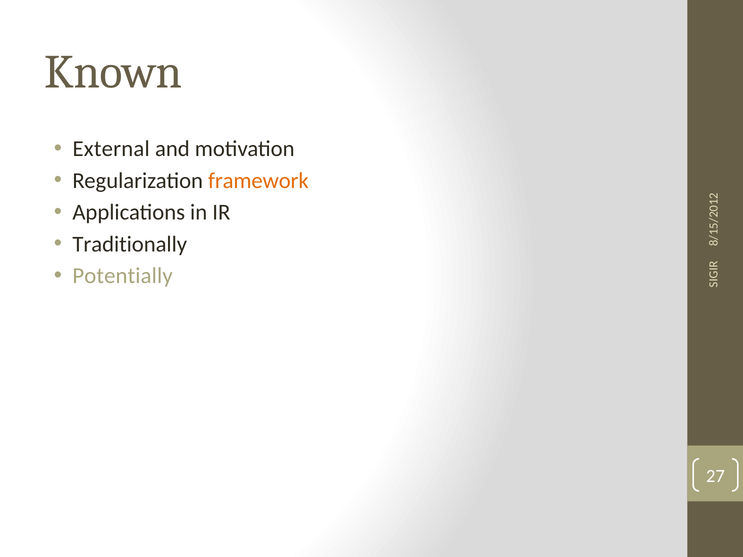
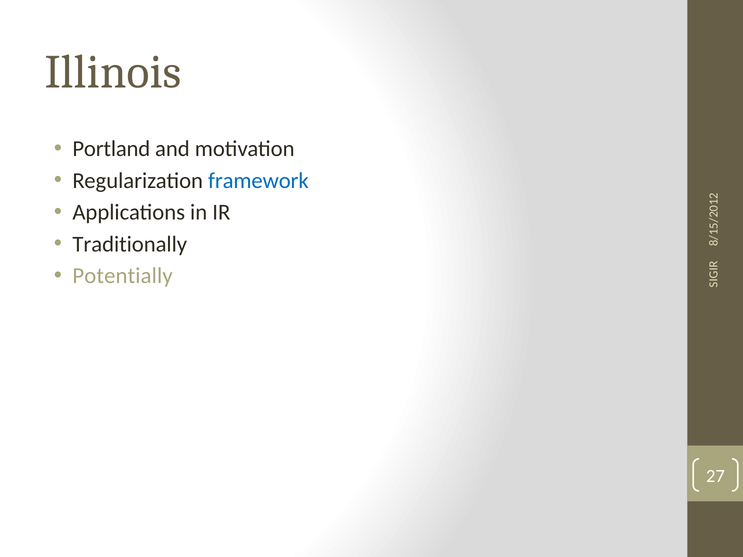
Known: Known -> Illinois (113, 72)
External: External -> Portland (111, 149)
framework colour: orange -> blue (258, 181)
